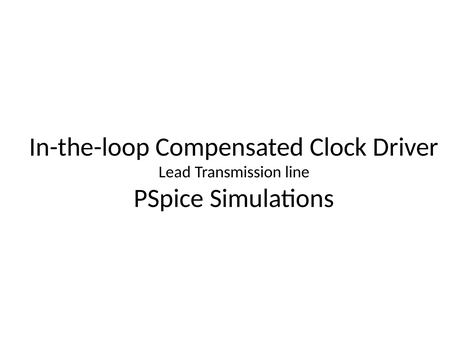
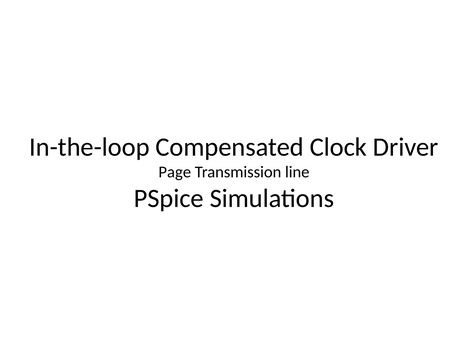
Lead: Lead -> Page (175, 172)
